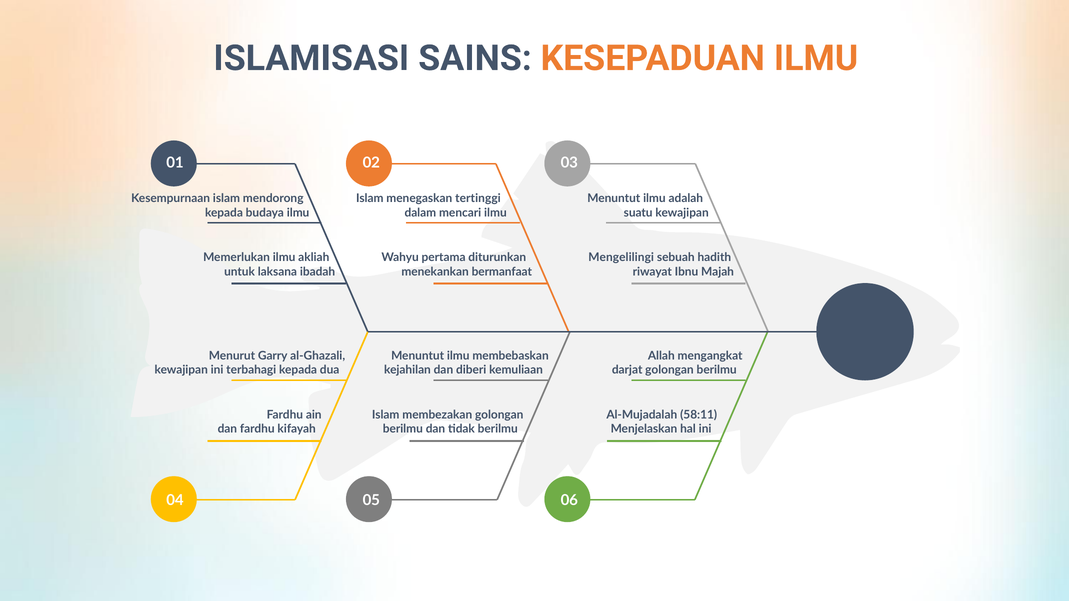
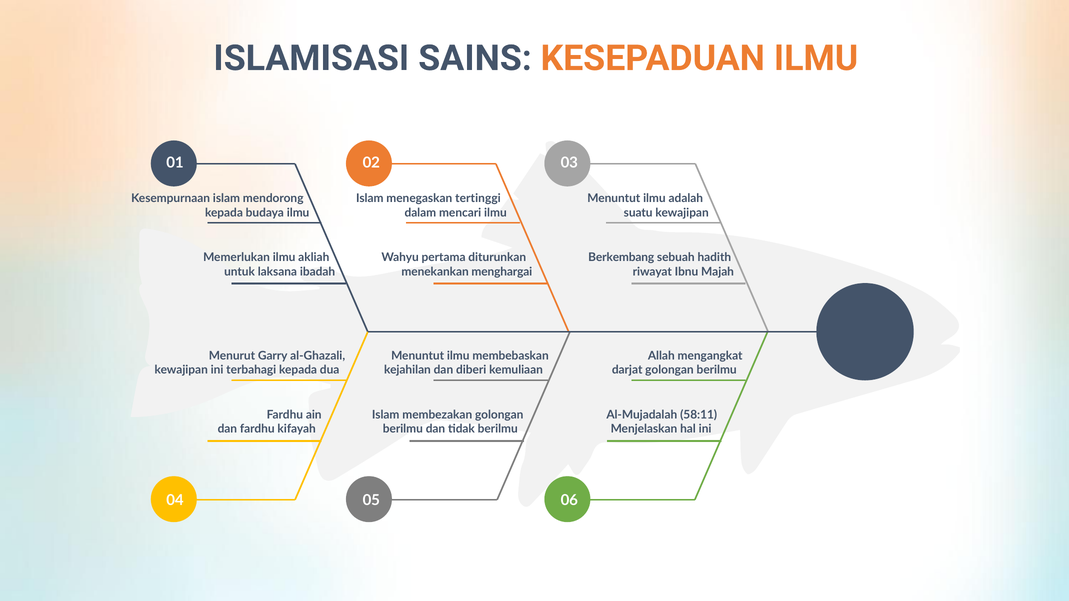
Mengelilingi: Mengelilingi -> Berkembang (621, 257)
bermanfaat: bermanfaat -> menghargai (502, 272)
